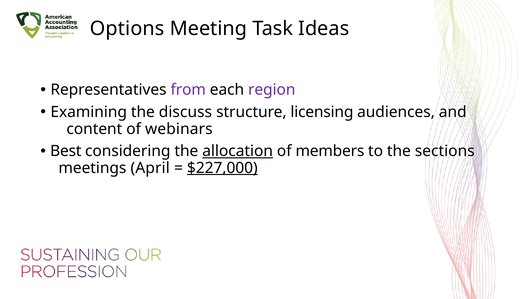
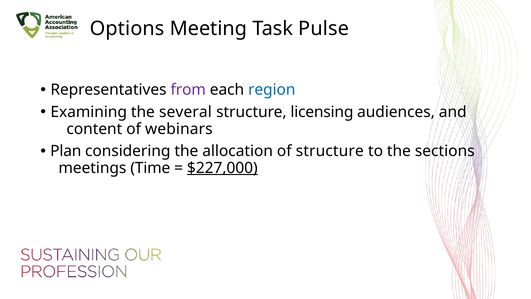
Ideas: Ideas -> Pulse (324, 29)
region colour: purple -> blue (272, 90)
discuss: discuss -> several (185, 112)
Best: Best -> Plan (66, 151)
allocation underline: present -> none (238, 151)
of members: members -> structure (330, 151)
April: April -> Time (150, 168)
